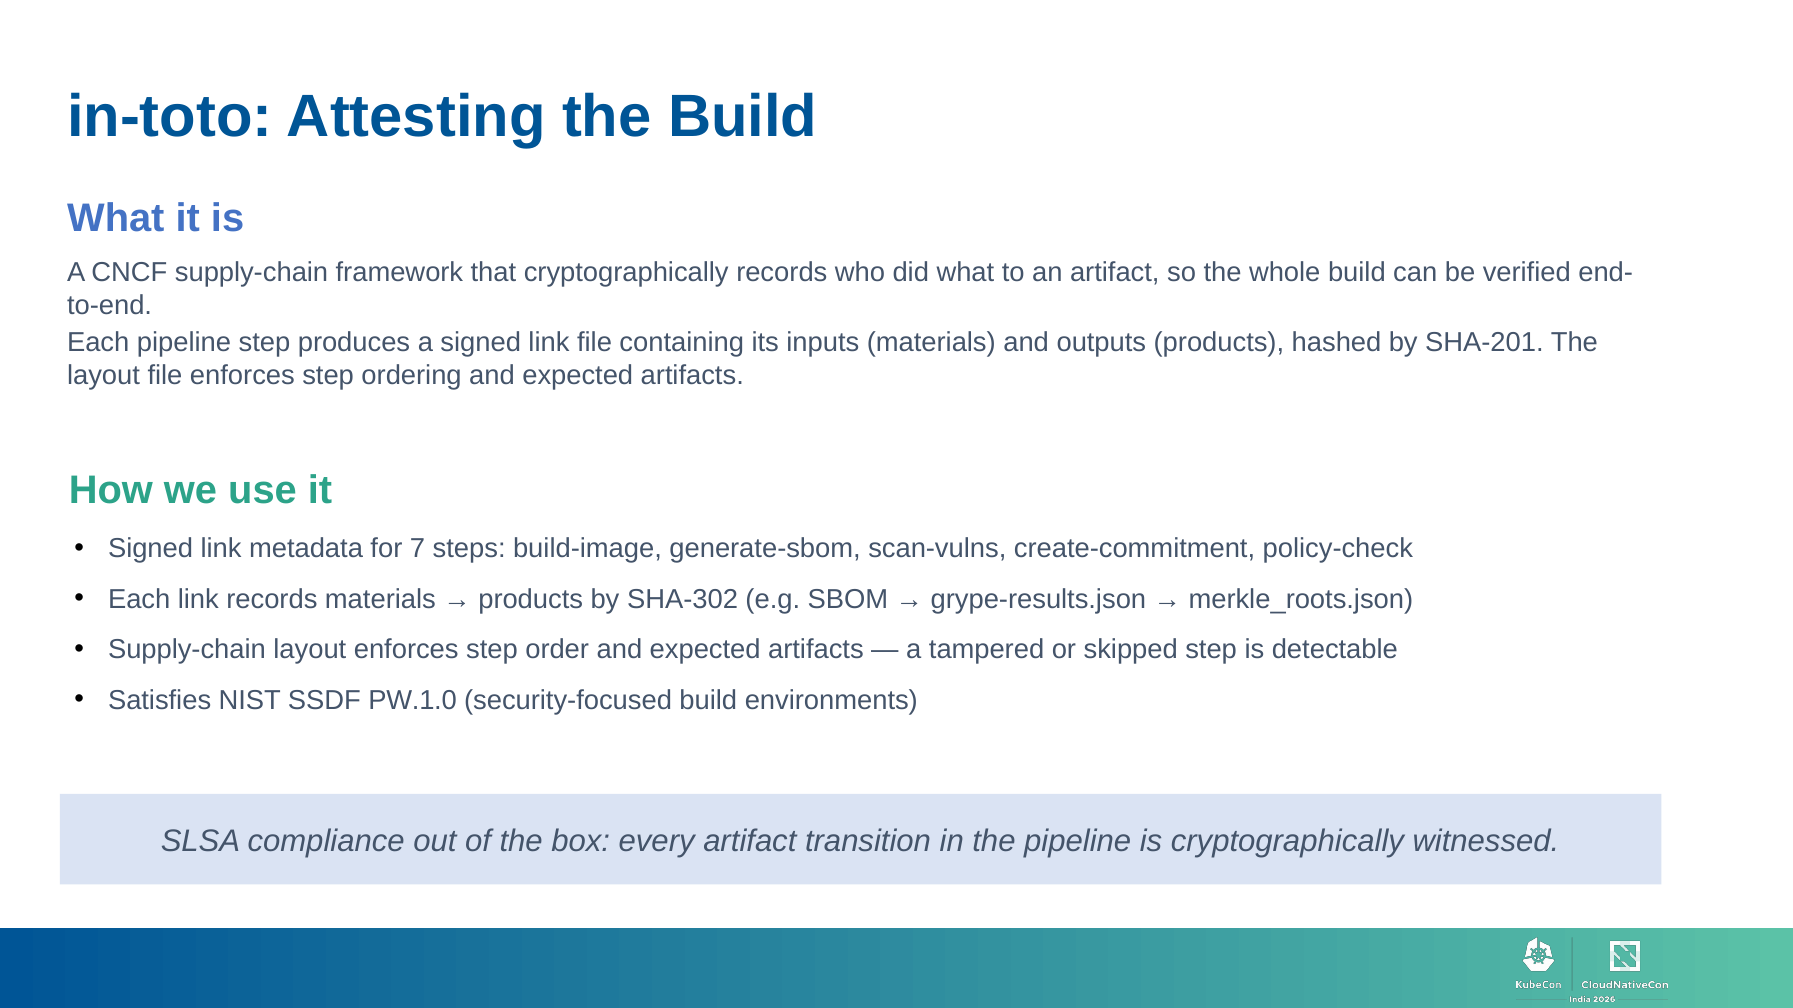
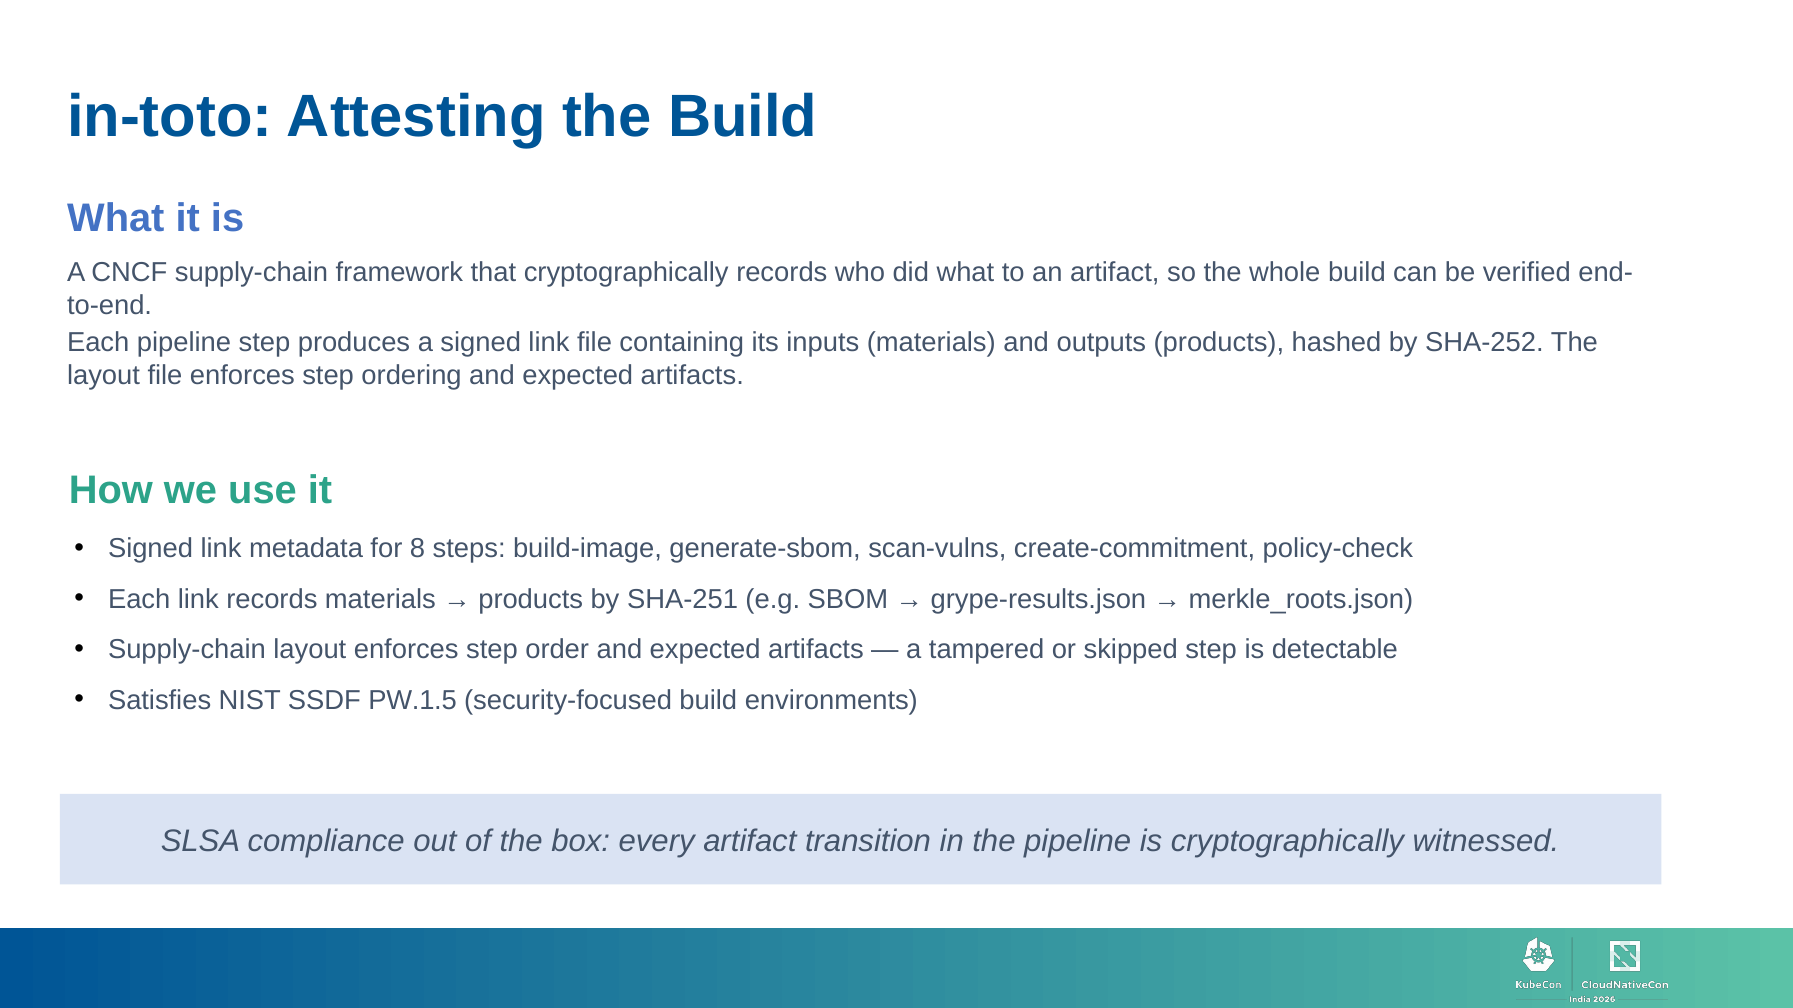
SHA-201: SHA-201 -> SHA-252 (1484, 343)
7: 7 -> 8 (418, 549)
SHA-302: SHA-302 -> SHA-251 (683, 599)
PW.1.0: PW.1.0 -> PW.1.5 (413, 700)
